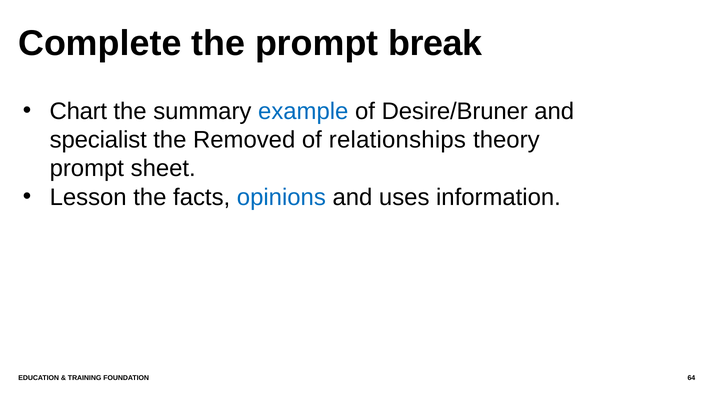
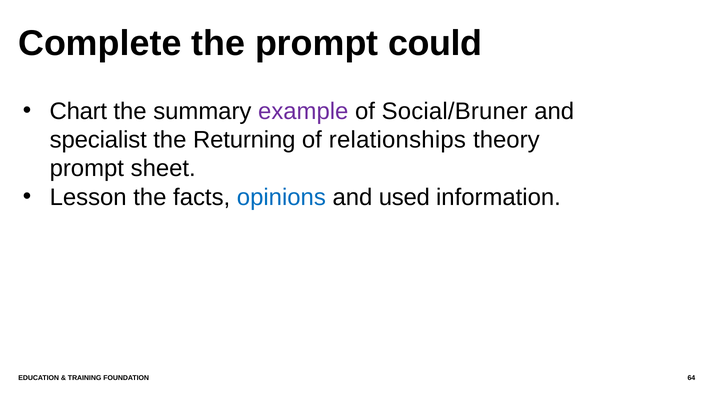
break: break -> could (435, 44)
example colour: blue -> purple (303, 111)
Desire/Bruner: Desire/Bruner -> Social/Bruner (455, 111)
Removed: Removed -> Returning (244, 140)
uses: uses -> used (404, 197)
